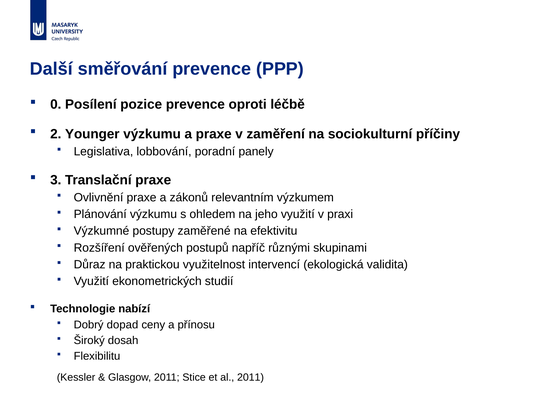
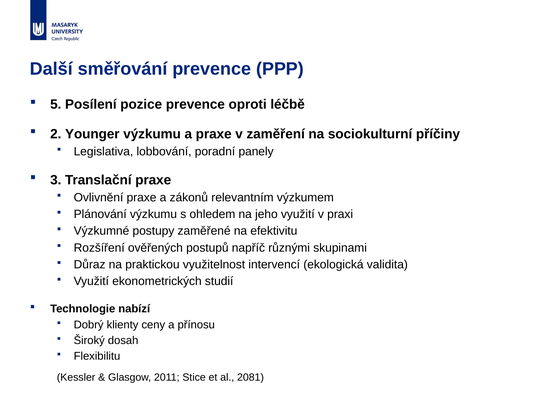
0: 0 -> 5 (56, 104)
dopad: dopad -> klienty (123, 324)
al 2011: 2011 -> 2081 (251, 377)
